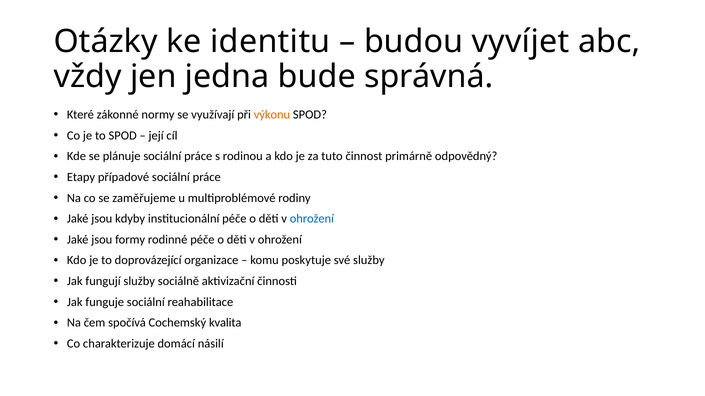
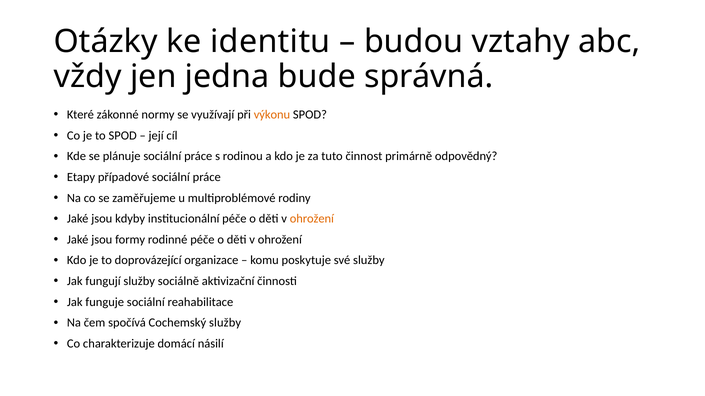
vyvíjet: vyvíjet -> vztahy (521, 42)
ohrožení colour: blue -> orange (312, 219)
Cochemský kvalita: kvalita -> služby (225, 323)
